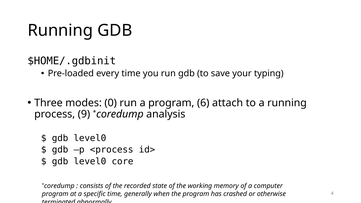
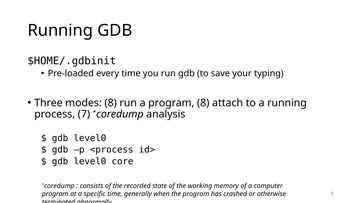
modes 0: 0 -> 8 (111, 103)
program 6: 6 -> 8 (203, 103)
9: 9 -> 7 (84, 114)
